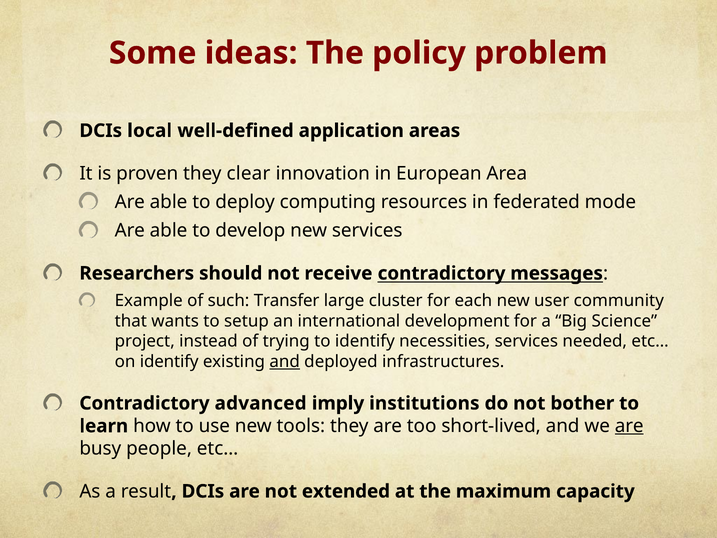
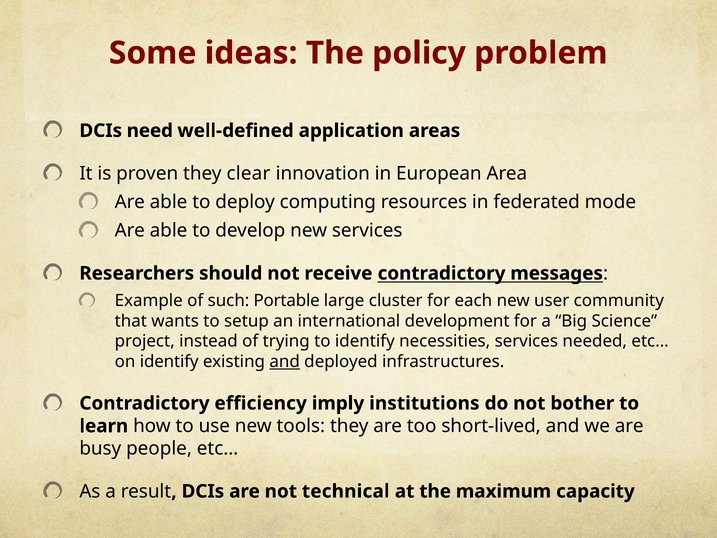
local: local -> need (150, 131)
Transfer: Transfer -> Portable (287, 301)
advanced: advanced -> efficiency (261, 403)
are underline: present -> none (629, 426)
extended: extended -> technical (346, 491)
